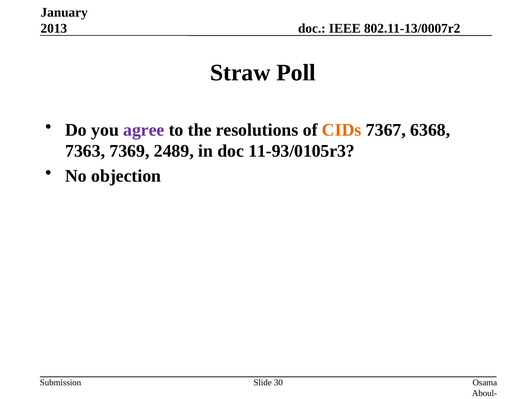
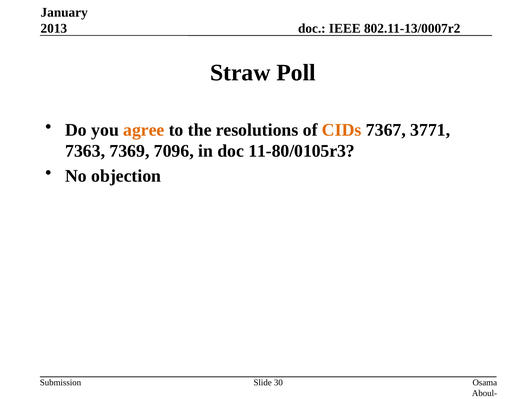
agree colour: purple -> orange (144, 130)
6368: 6368 -> 3771 (430, 130)
2489: 2489 -> 7096 (174, 151)
11-93/0105r3: 11-93/0105r3 -> 11-80/0105r3 (302, 151)
